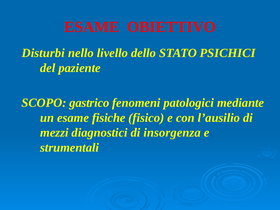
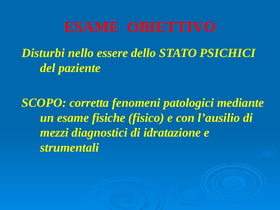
livello: livello -> essere (112, 53)
gastrico: gastrico -> corretta (89, 103)
insorgenza: insorgenza -> idratazione (172, 133)
